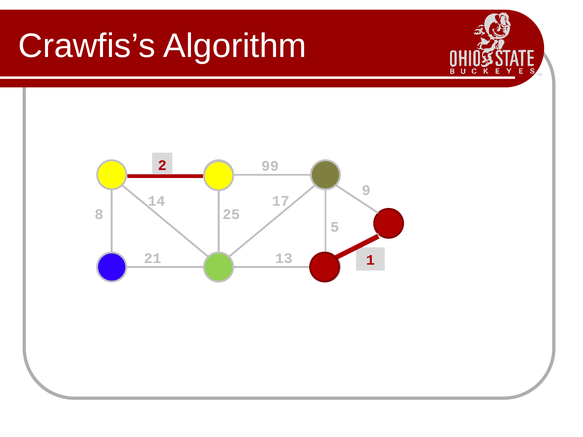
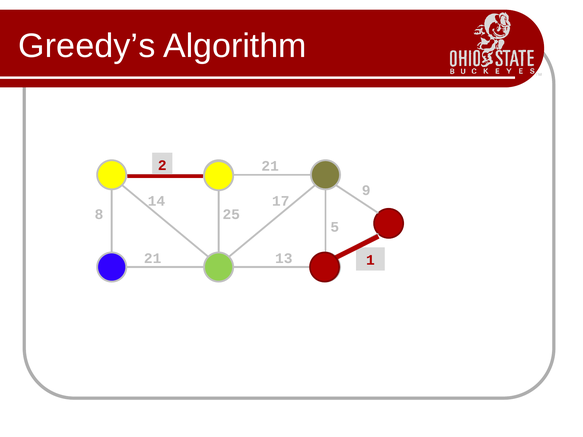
Crawfis’s: Crawfis’s -> Greedy’s (87, 46)
2 99: 99 -> 21 (270, 166)
